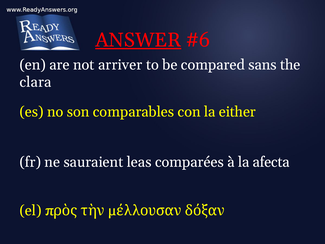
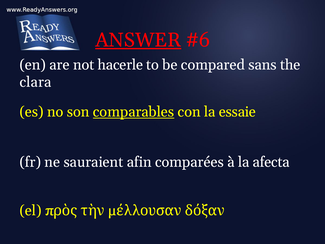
arriver: arriver -> hacerle (120, 65)
comparables underline: none -> present (134, 112)
either: either -> essaie (237, 112)
leas: leas -> afin (139, 162)
